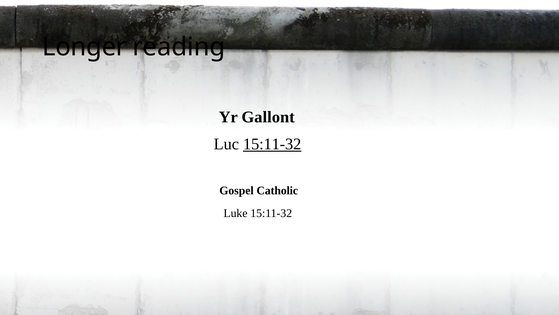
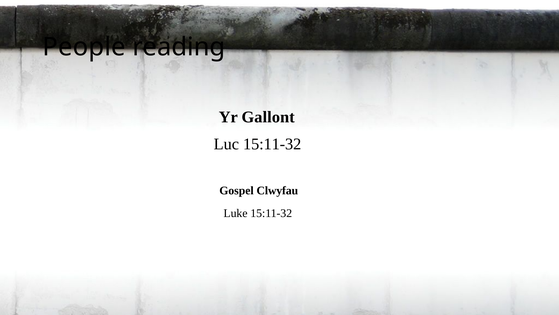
Longer: Longer -> People (84, 47)
15:11-32 underline: present -> none (272, 144)
Catholic: Catholic -> Clwyfau (277, 190)
